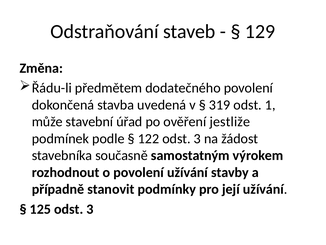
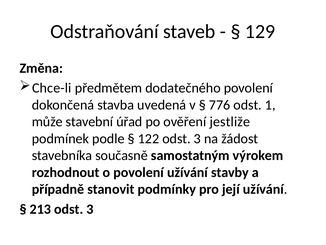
Řádu-li: Řádu-li -> Chce-li (52, 88)
319: 319 -> 776 (220, 105)
125: 125 -> 213 (40, 209)
